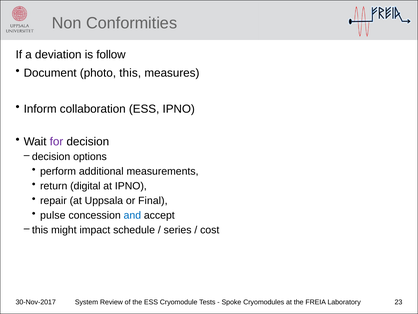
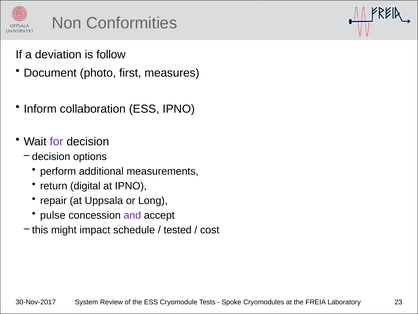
photo this: this -> first (130, 73)
Final: Final -> Long (153, 200)
and colour: blue -> purple (132, 215)
series: series -> tested (178, 230)
